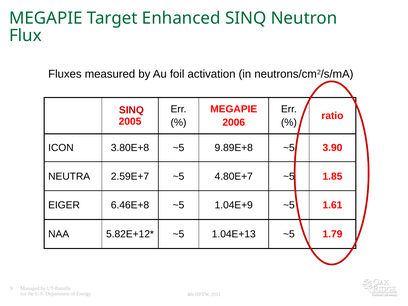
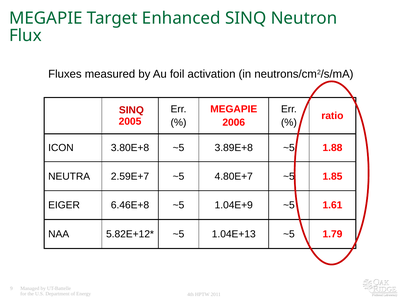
9.89E+8: 9.89E+8 -> 3.89E+8 (234, 148)
3.90: 3.90 -> 1.88 (332, 148)
